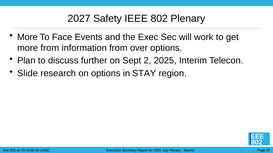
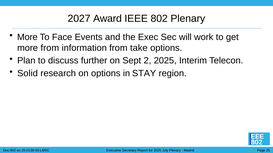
Safety: Safety -> Award (107, 19)
over: over -> take (139, 48)
Slide: Slide -> Solid (28, 74)
